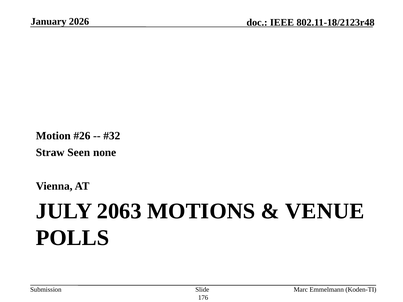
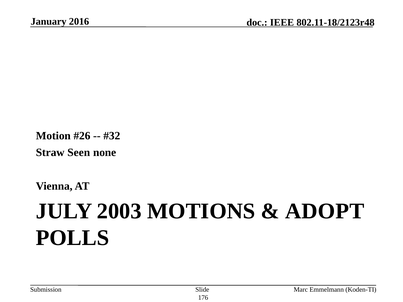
2026: 2026 -> 2016 (79, 21)
2063: 2063 -> 2003 (119, 211)
VENUE: VENUE -> ADOPT (325, 211)
